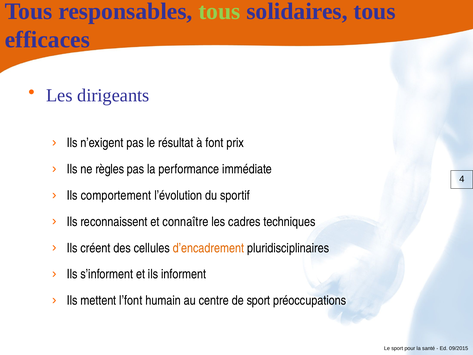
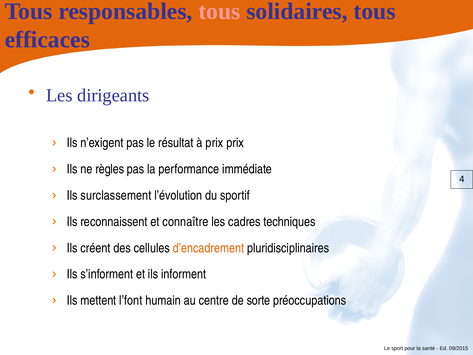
tous colour: light green -> pink (219, 11)
à font: font -> prix (214, 143)
comportement: comportement -> surclassement (116, 195)
de sport: sport -> sorte (258, 300)
